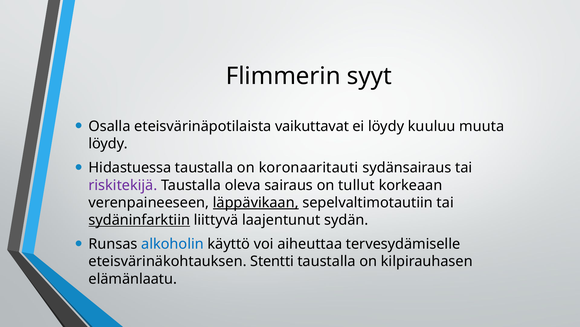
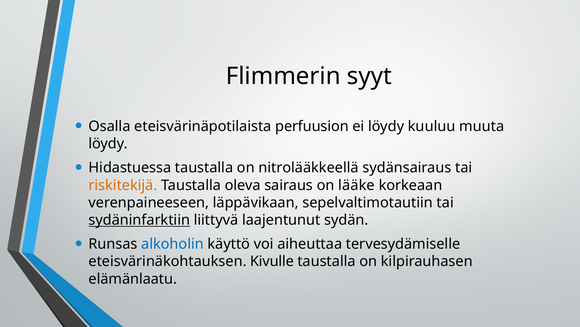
vaikuttavat: vaikuttavat -> perfuusion (312, 126)
koronaaritauti: koronaaritauti -> nitrolääkkeellä (309, 167)
riskitekijä colour: purple -> orange (123, 185)
tullut: tullut -> lääke (357, 185)
läppävikaan underline: present -> none (256, 202)
Stentti: Stentti -> Kivulle (272, 261)
